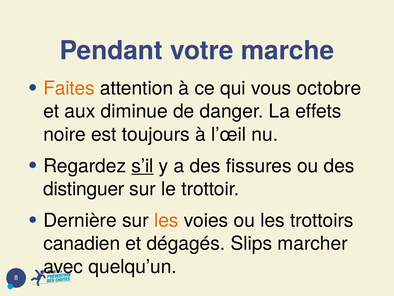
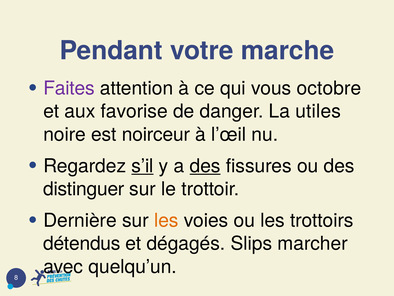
Faites colour: orange -> purple (69, 88)
diminue: diminue -> favorise (134, 111)
effets: effets -> utiles (318, 111)
toujours: toujours -> noirceur (156, 134)
des underline: none -> present (205, 166)
canadien: canadien -> détendus (82, 243)
